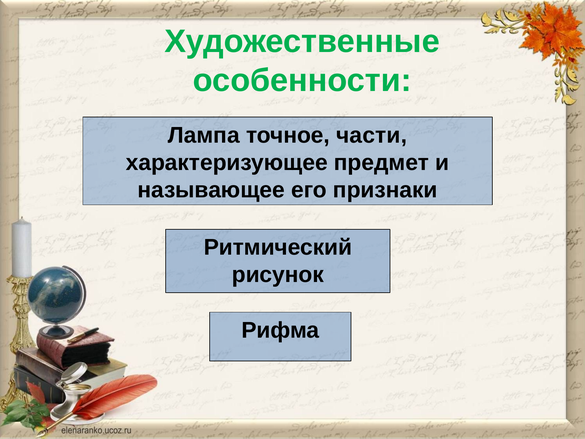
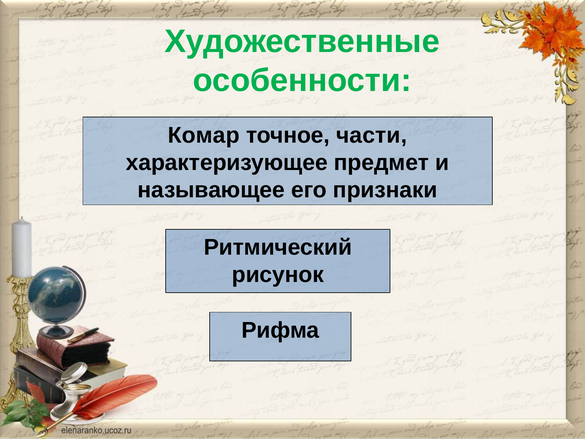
Лампа: Лампа -> Комар (204, 135)
